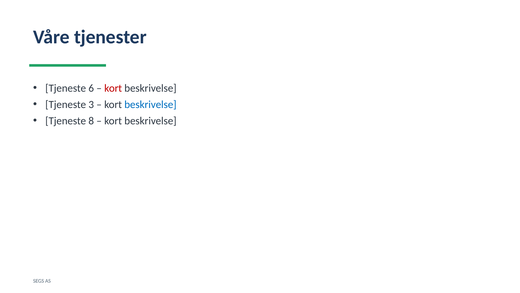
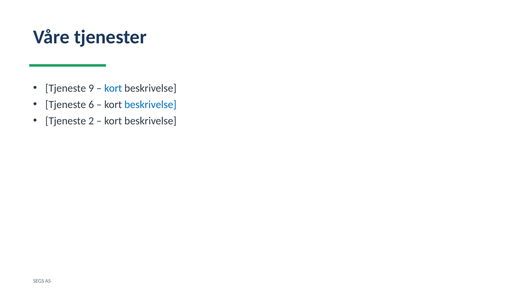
6: 6 -> 9 (91, 88)
kort colour: red -> blue (113, 88)
3: 3 -> 6 (91, 104)
8: 8 -> 2 (91, 121)
